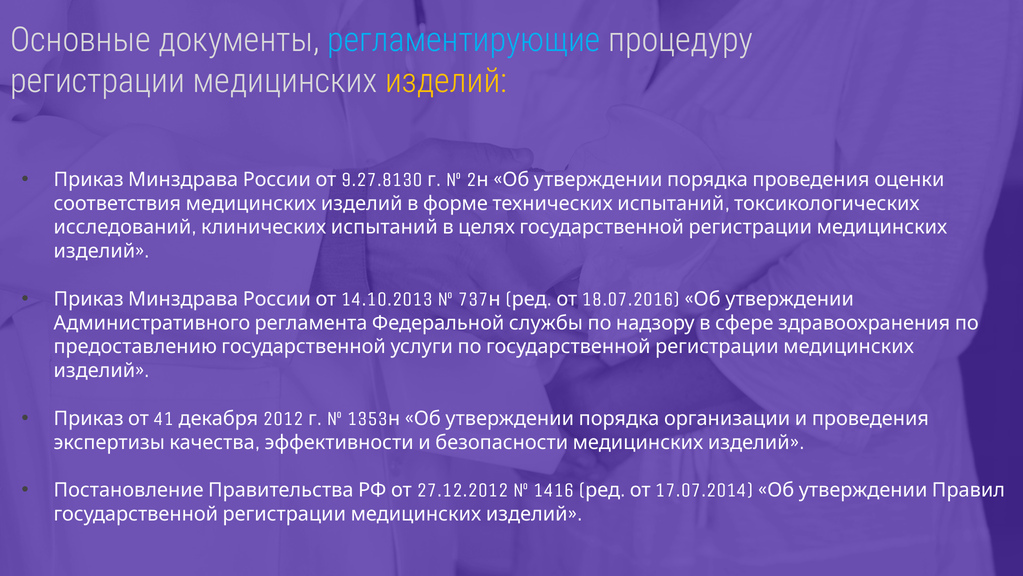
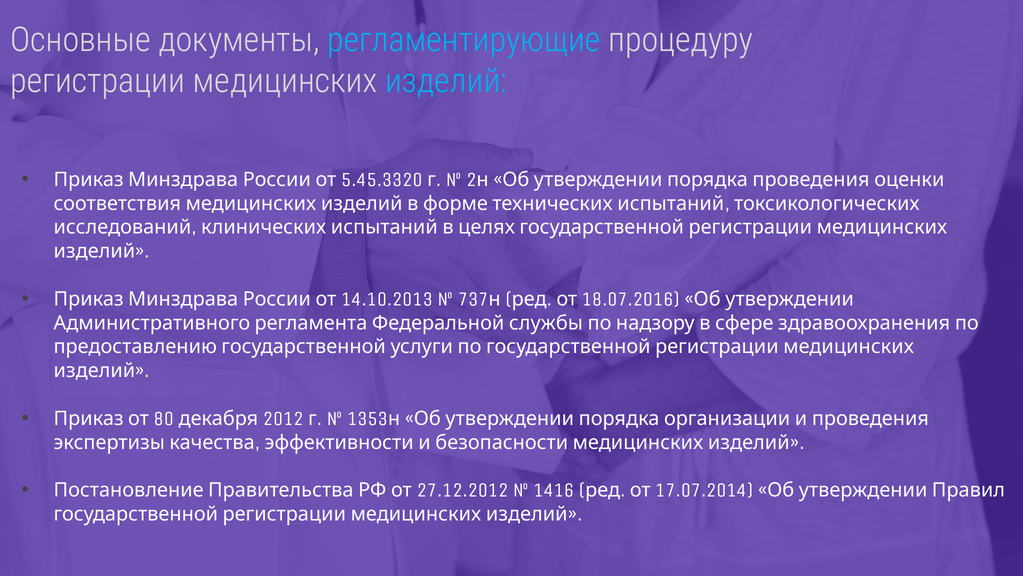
изделий colour: yellow -> light blue (446, 81)
9.27.8130: 9.27.8130 -> 5.45.3320 (382, 179)
41: 41 -> 80 (164, 418)
